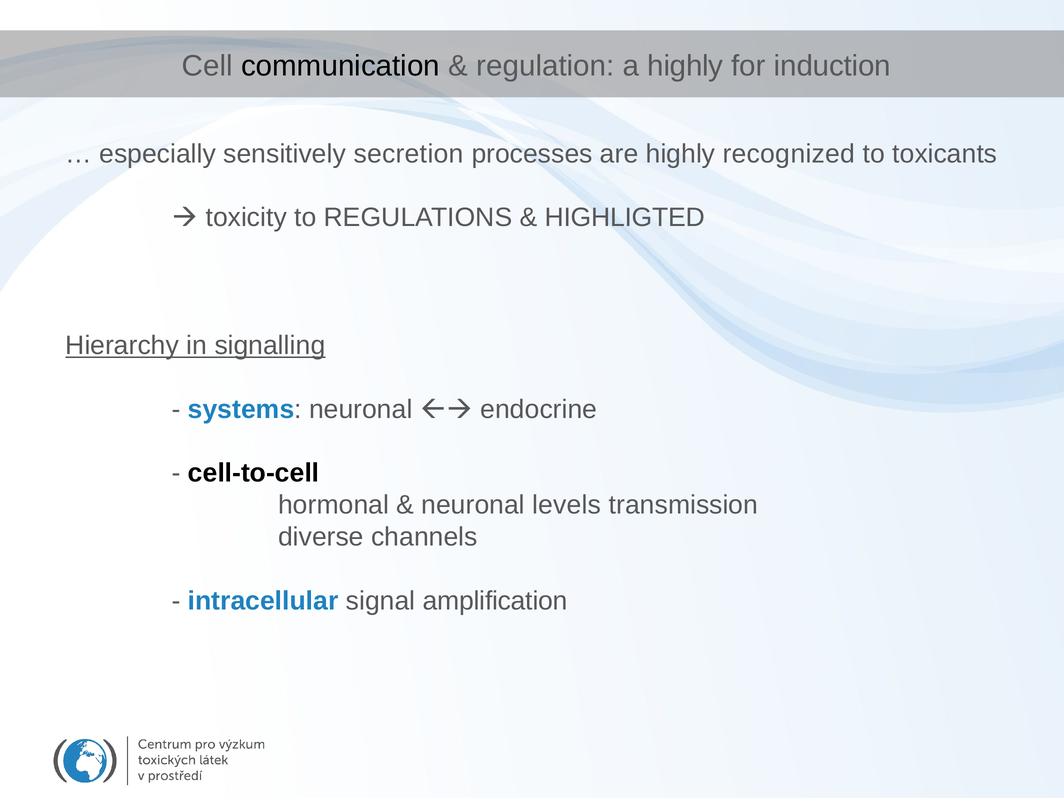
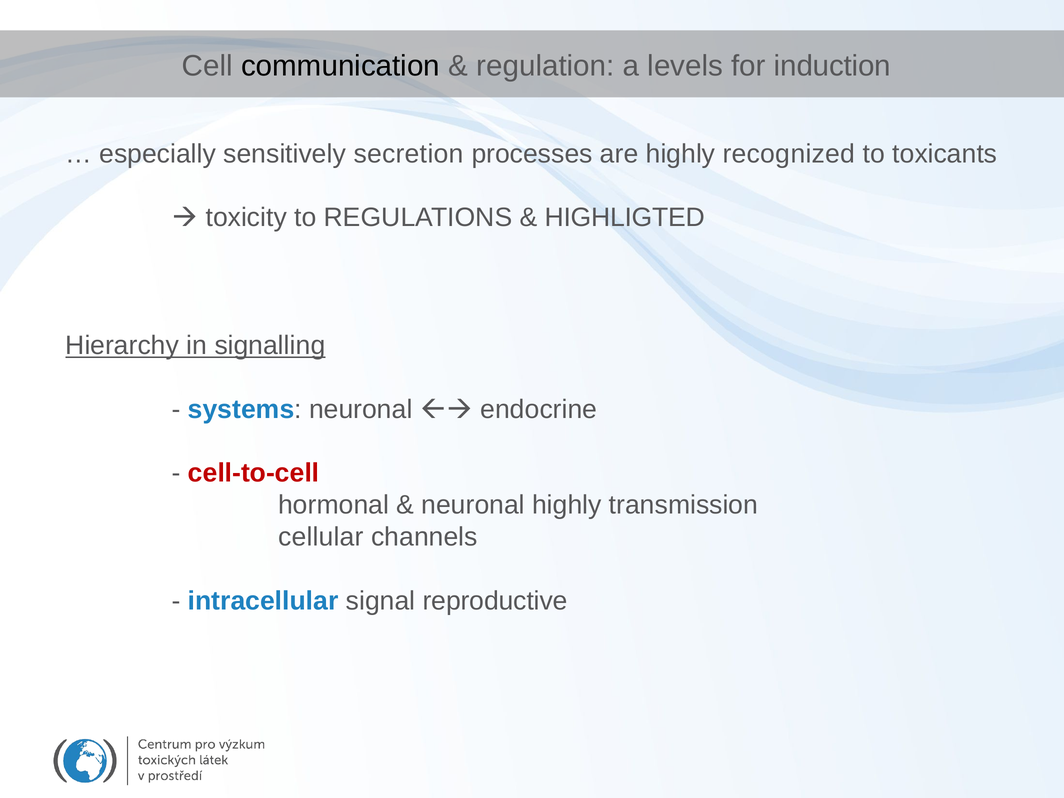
a highly: highly -> levels (685, 66)
cell-to-cell colour: black -> red (254, 473)
neuronal levels: levels -> highly (567, 505)
diverse: diverse -> cellular (321, 537)
amplification: amplification -> reproductive (495, 601)
